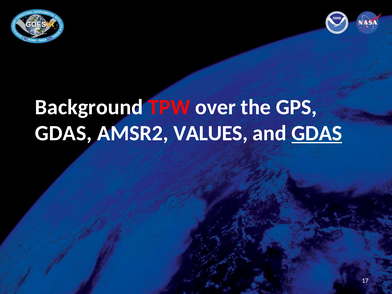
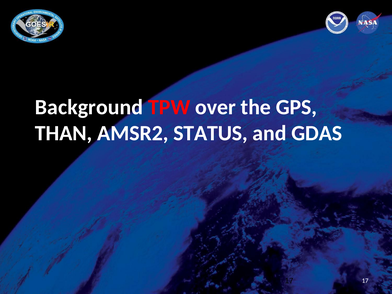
GDAS: GDAS -> THAN (64, 133)
VALUES: VALUES -> STATUS (211, 133)
GDAS underline: present -> none (317, 133)
